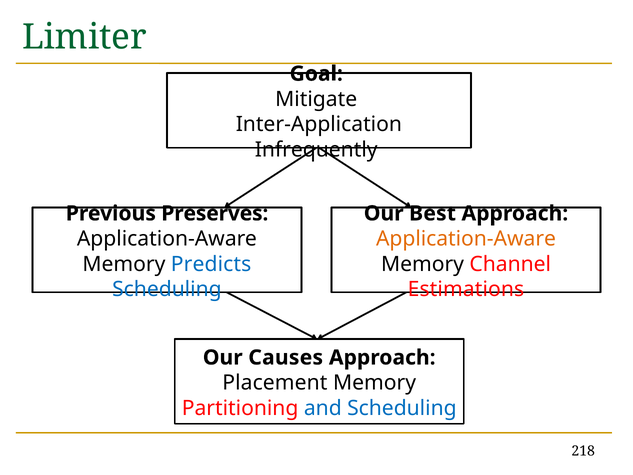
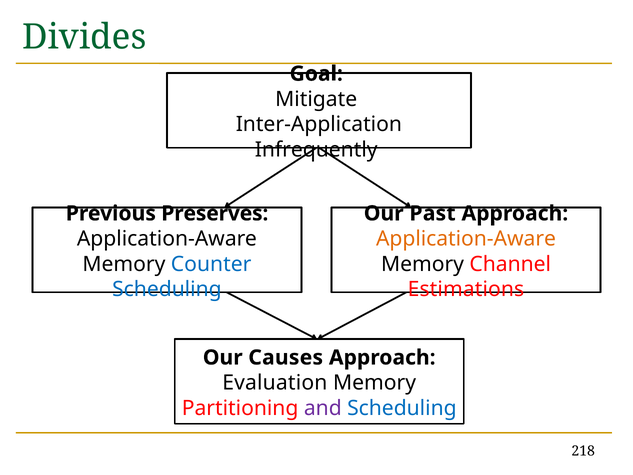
Limiter: Limiter -> Divides (84, 37)
Best: Best -> Past (433, 213)
Predicts: Predicts -> Counter (211, 264)
Placement: Placement -> Evaluation (275, 383)
and colour: blue -> purple (323, 408)
